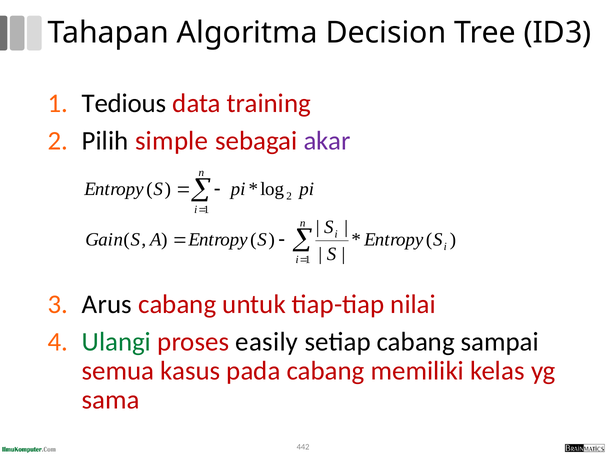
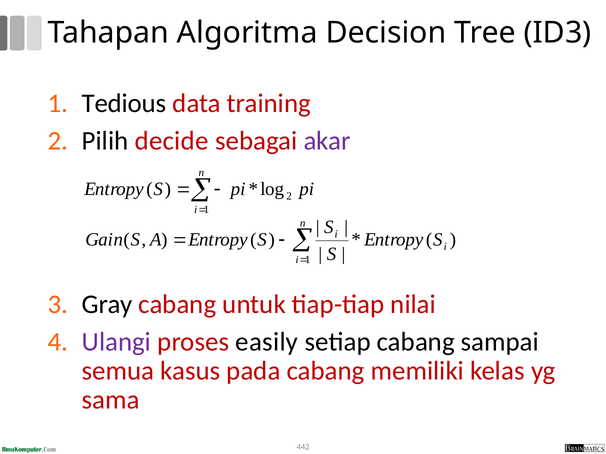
simple: simple -> decide (172, 141)
Arus: Arus -> Gray (107, 305)
Ulangi colour: green -> purple (116, 342)
